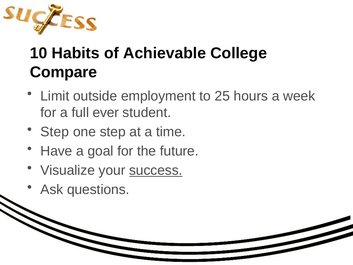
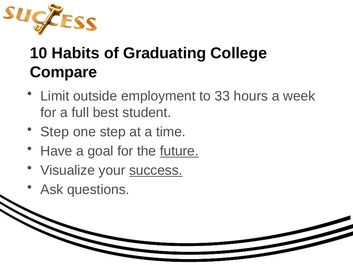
Achievable: Achievable -> Graduating (165, 53)
25: 25 -> 33 (222, 96)
ever: ever -> best (106, 113)
future underline: none -> present (179, 151)
